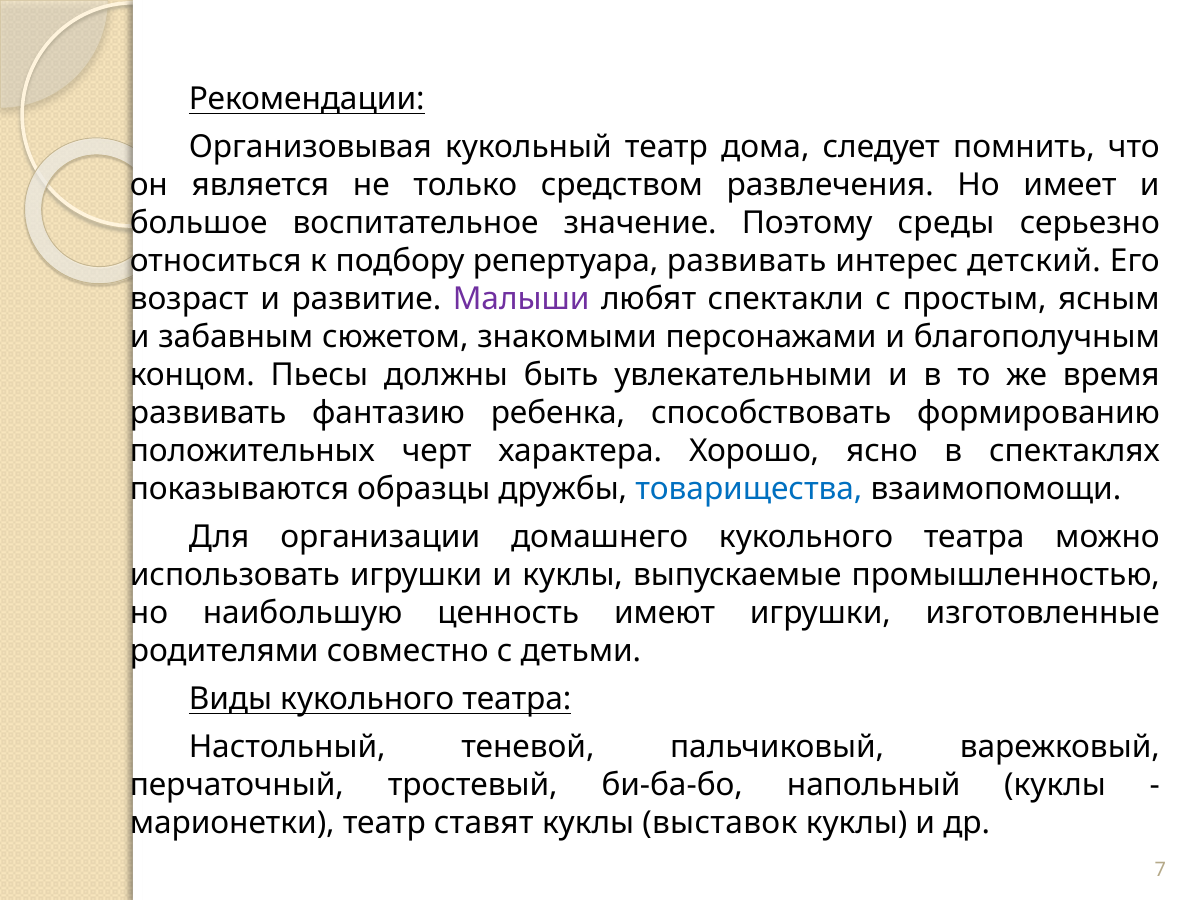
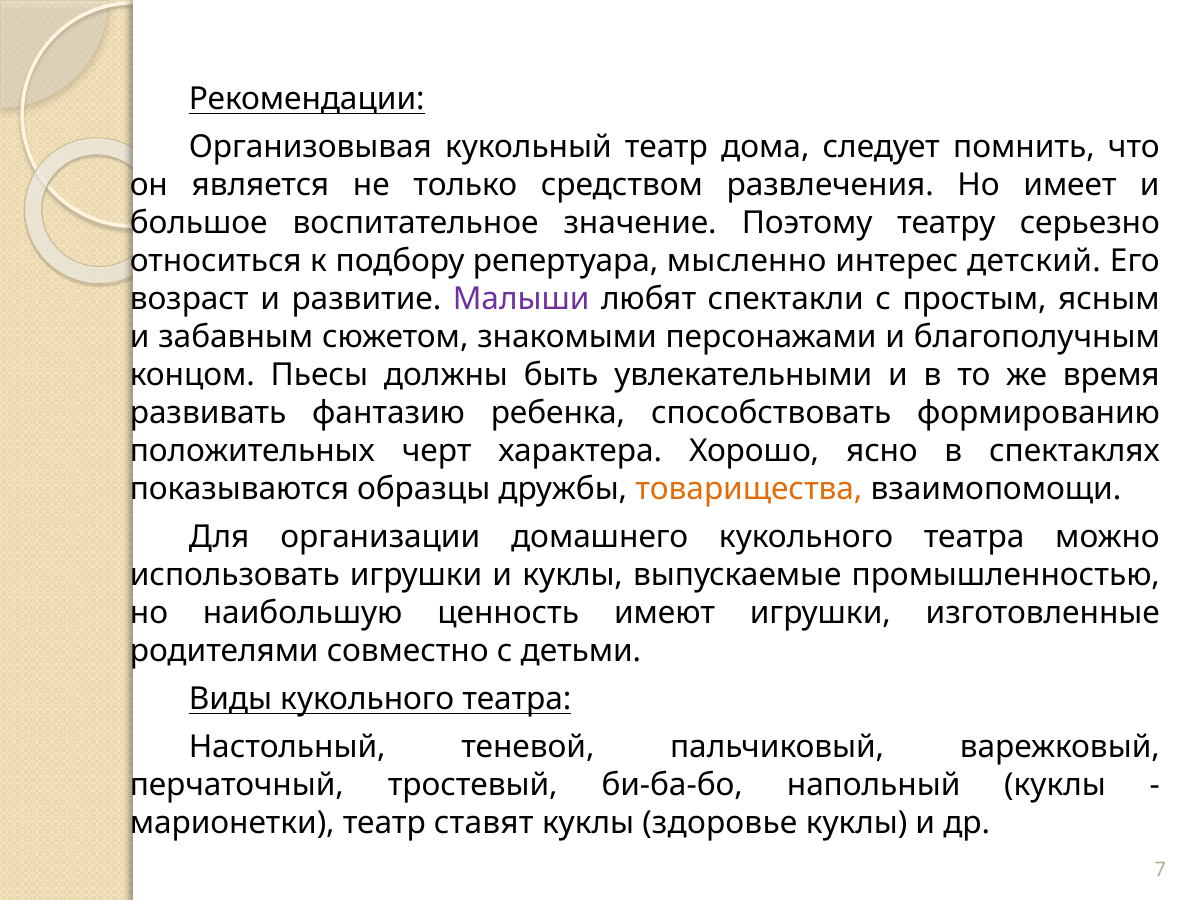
среды: среды -> театру (946, 223)
репертуара развивать: развивать -> мысленно (747, 261)
товарищества colour: blue -> orange (749, 489)
выставок: выставок -> здоровье (720, 823)
